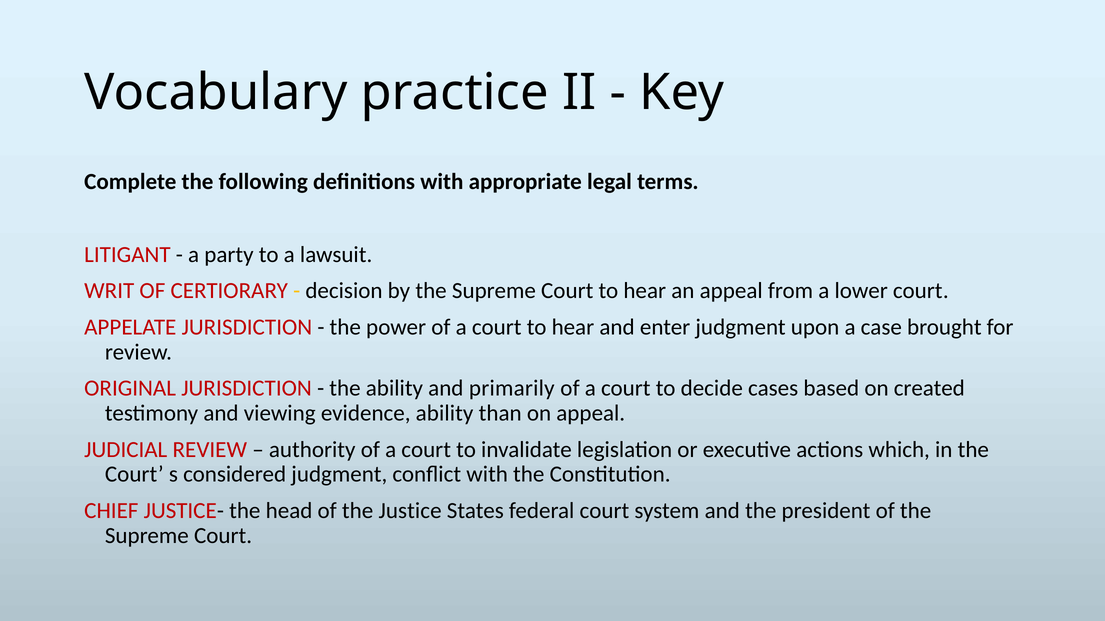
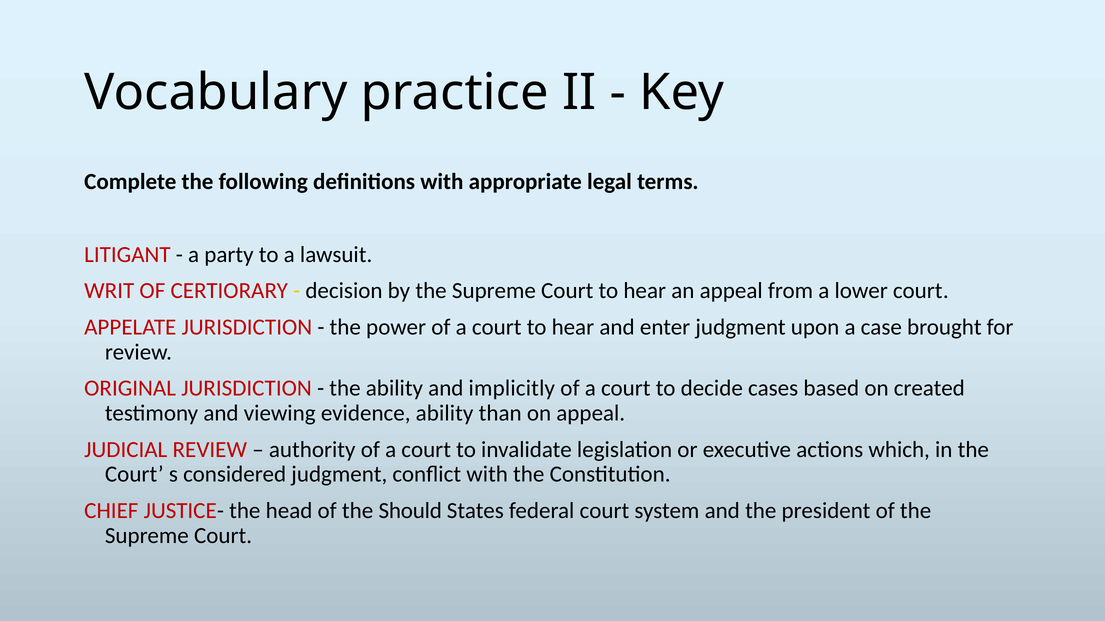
primarily: primarily -> implicitly (512, 389)
Justice: Justice -> Should (410, 511)
